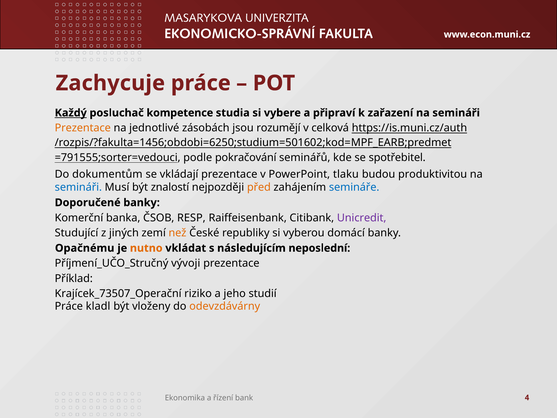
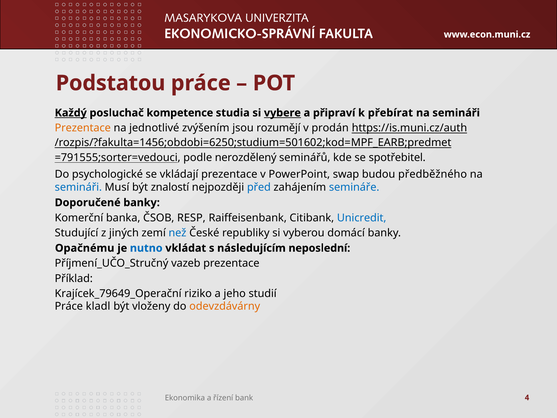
Zachycuje: Zachycuje -> Podstatou (111, 83)
vybere underline: none -> present (282, 113)
zařazení: zařazení -> přebírat (390, 113)
zásobách: zásobách -> zvýšením (206, 128)
celková: celková -> prodán (330, 128)
pokračování: pokračování -> nerozdělený (246, 157)
dokumentům: dokumentům -> psychologické (107, 174)
tlaku: tlaku -> swap (346, 174)
produktivitou: produktivitou -> předběžného (433, 174)
před colour: orange -> blue (259, 187)
Unicredit colour: purple -> blue (362, 218)
než colour: orange -> blue (177, 233)
nutno colour: orange -> blue (146, 248)
vývoji: vývoji -> vazeb (186, 263)
Krajícek_73507_Operační: Krajícek_73507_Operační -> Krajícek_79649_Operační (118, 294)
